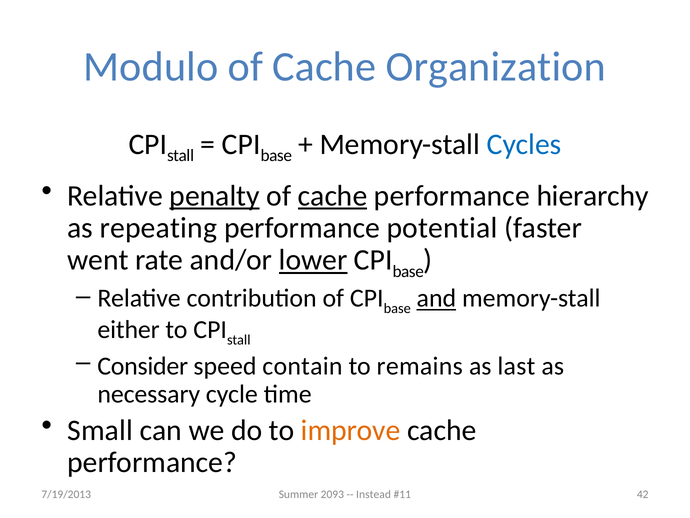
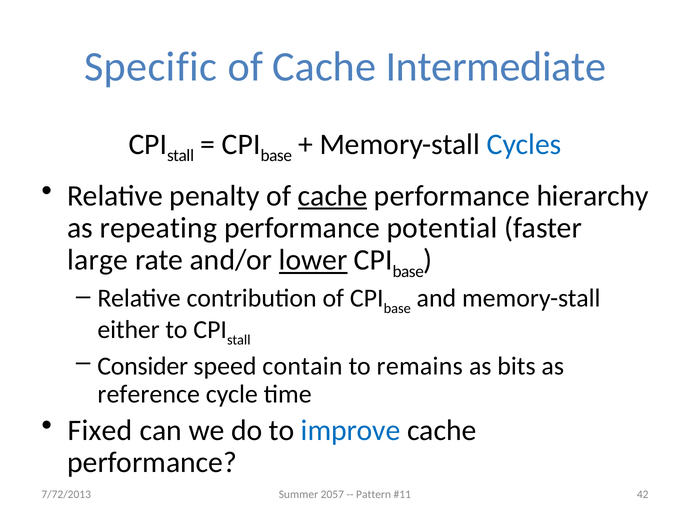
Modulo: Modulo -> Specific (151, 67)
Organization: Organization -> Intermediate (496, 67)
penalty underline: present -> none (215, 196)
went: went -> large (98, 260)
and underline: present -> none (436, 298)
last: last -> bits (516, 366)
necessary: necessary -> reference (149, 394)
Small: Small -> Fixed (100, 430)
improve colour: orange -> blue (351, 430)
2093: 2093 -> 2057 (332, 494)
Instead: Instead -> Pattern (374, 494)
7/19/2013: 7/19/2013 -> 7/72/2013 (66, 494)
